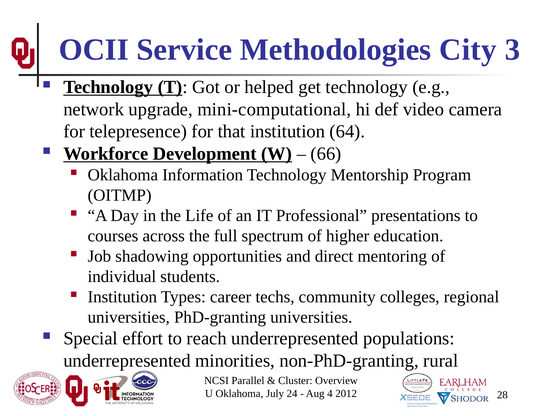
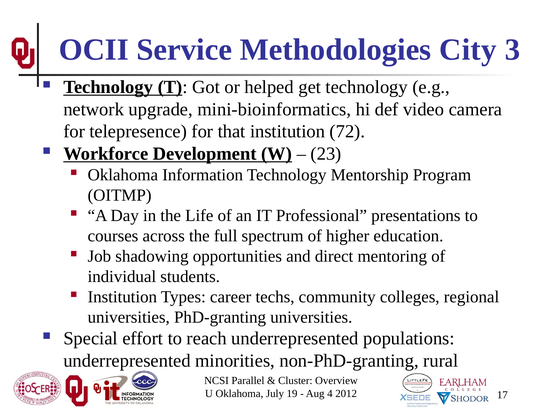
mini-computational: mini-computational -> mini-bioinformatics (274, 109)
64: 64 -> 72 (347, 132)
66: 66 -> 23 (326, 154)
24: 24 -> 19 (292, 394)
28: 28 -> 17 (502, 395)
